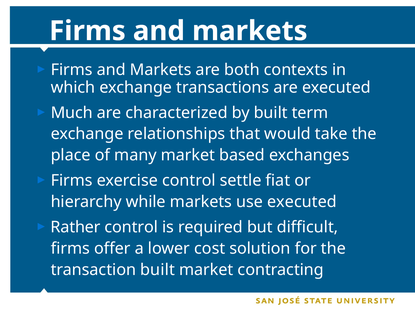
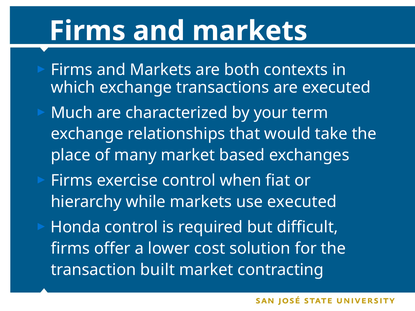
by built: built -> your (271, 113)
settle: settle -> when (241, 181)
Rather: Rather -> Honda (76, 227)
